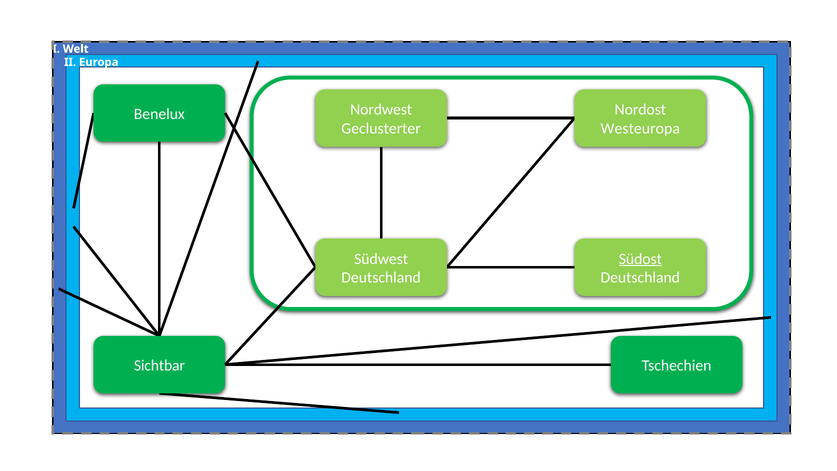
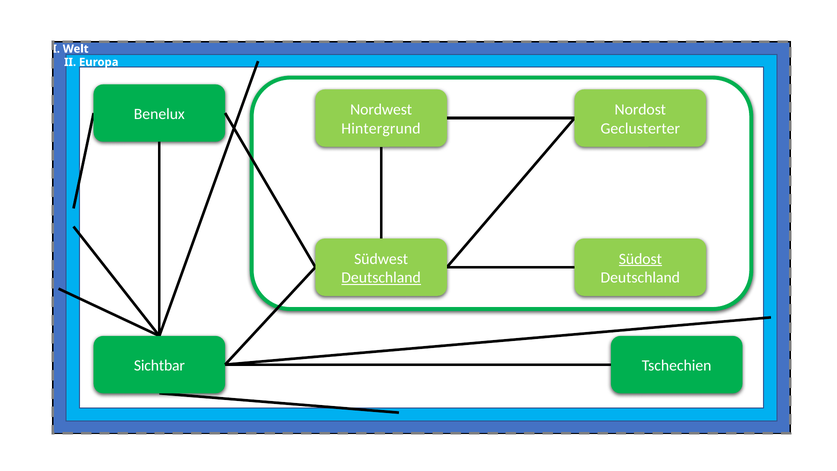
Geclusterter: Geclusterter -> Hintergrund (381, 129)
Westeuropa: Westeuropa -> Geclusterter (640, 129)
Deutschland underline: none -> present (381, 278)
